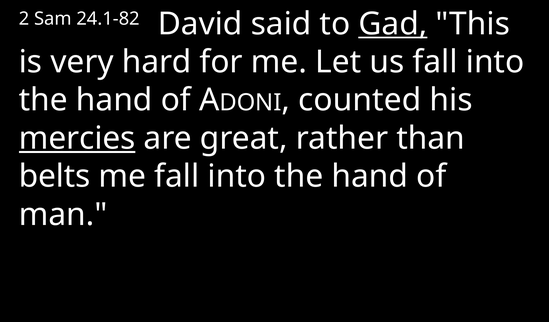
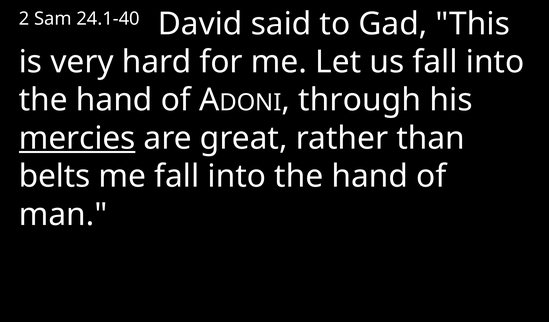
24.1-82: 24.1-82 -> 24.1-40 (108, 19)
Gad underline: present -> none (393, 24)
counted: counted -> through (360, 100)
